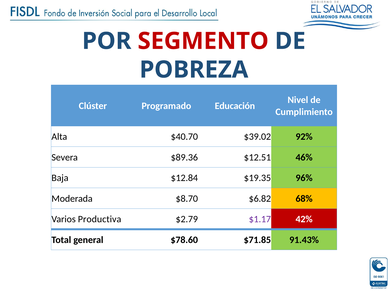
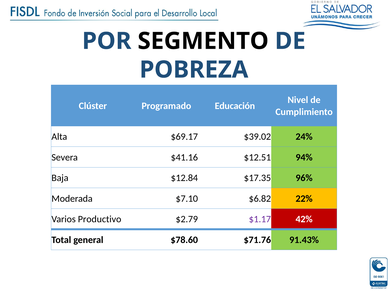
SEGMENTO colour: red -> black (203, 41)
$40.70: $40.70 -> $69.17 (184, 137)
92%: 92% -> 24% (304, 137)
$89.36: $89.36 -> $41.16 (184, 157)
46%: 46% -> 94% (304, 157)
$19.35: $19.35 -> $17.35 (257, 178)
$8.70: $8.70 -> $7.10 (187, 198)
68%: 68% -> 22% (304, 198)
Productiva: Productiva -> Productivo (100, 219)
$71.85: $71.85 -> $71.76 (257, 239)
